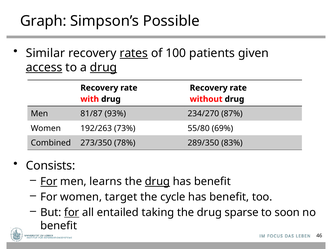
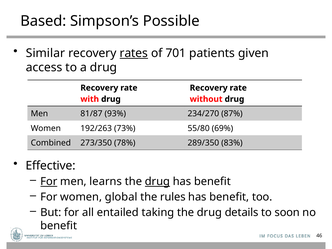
Graph: Graph -> Based (43, 21)
100: 100 -> 701 (176, 53)
access underline: present -> none (44, 68)
drug underline: present -> none (104, 68)
Consists: Consists -> Effective (51, 166)
target: target -> global (121, 197)
cycle: cycle -> rules (173, 197)
for underline: present -> none (72, 213)
sparse: sparse -> details (242, 213)
